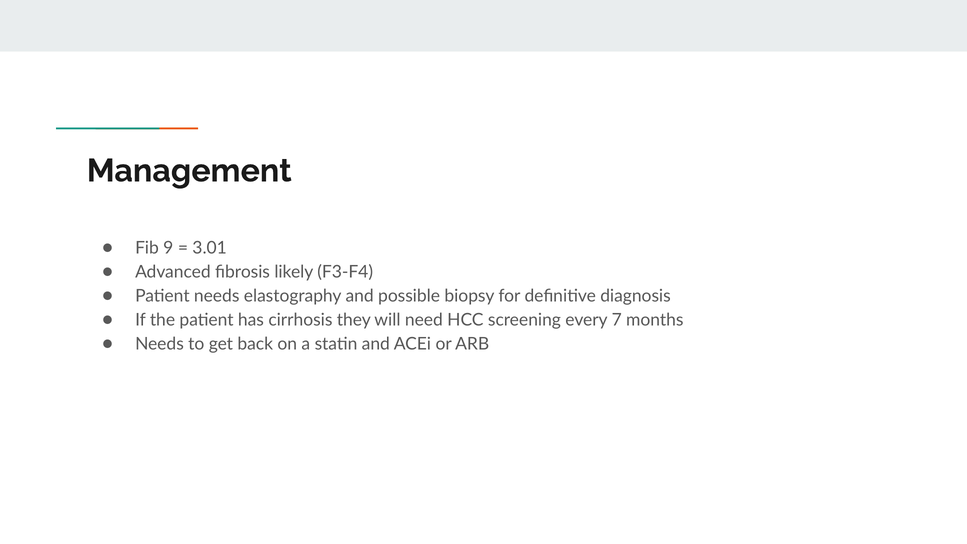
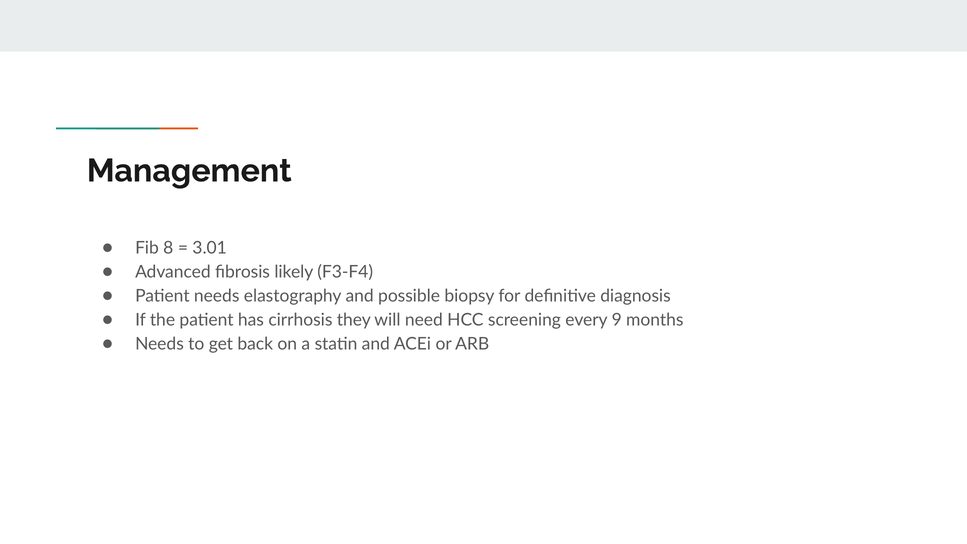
9: 9 -> 8 (168, 248)
7: 7 -> 9 (617, 320)
